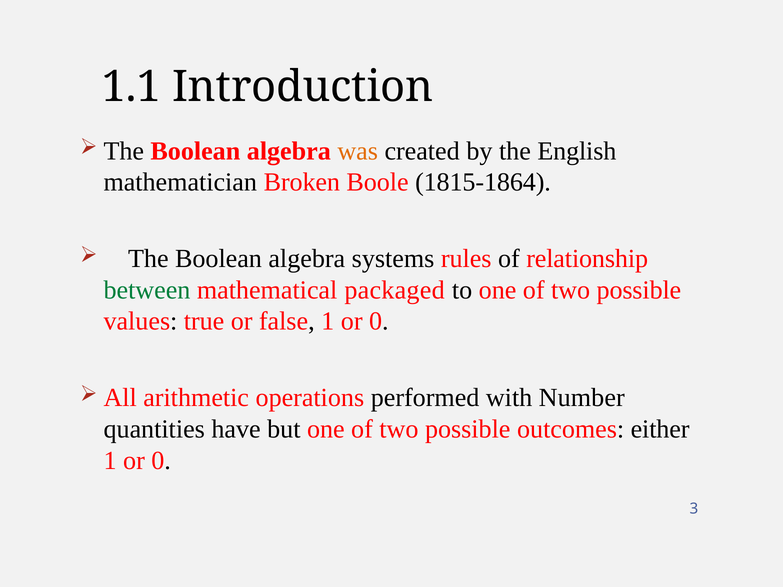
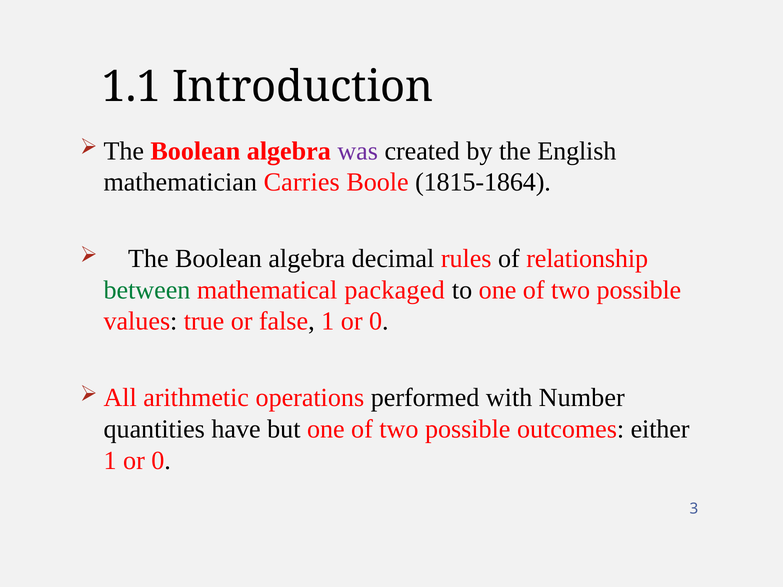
was colour: orange -> purple (358, 151)
Broken: Broken -> Carries (302, 182)
systems: systems -> decimal (393, 259)
